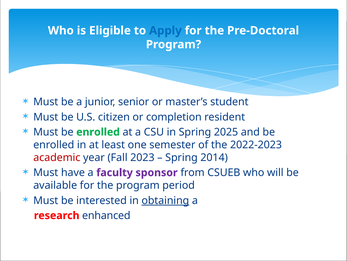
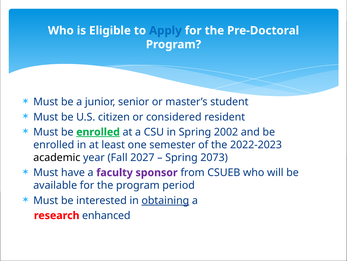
completion: completion -> considered (174, 117)
enrolled underline: none -> present (98, 132)
2025: 2025 -> 2002 (226, 132)
academic colour: red -> black (57, 157)
2023: 2023 -> 2027 (142, 157)
2014: 2014 -> 2073 (214, 157)
